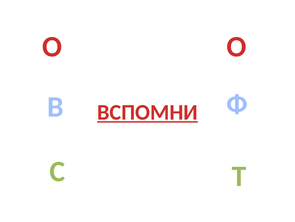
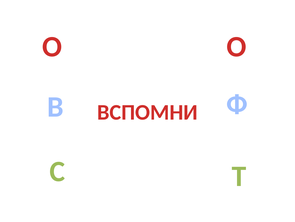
ВСПОМНИ underline: present -> none (147, 112)
